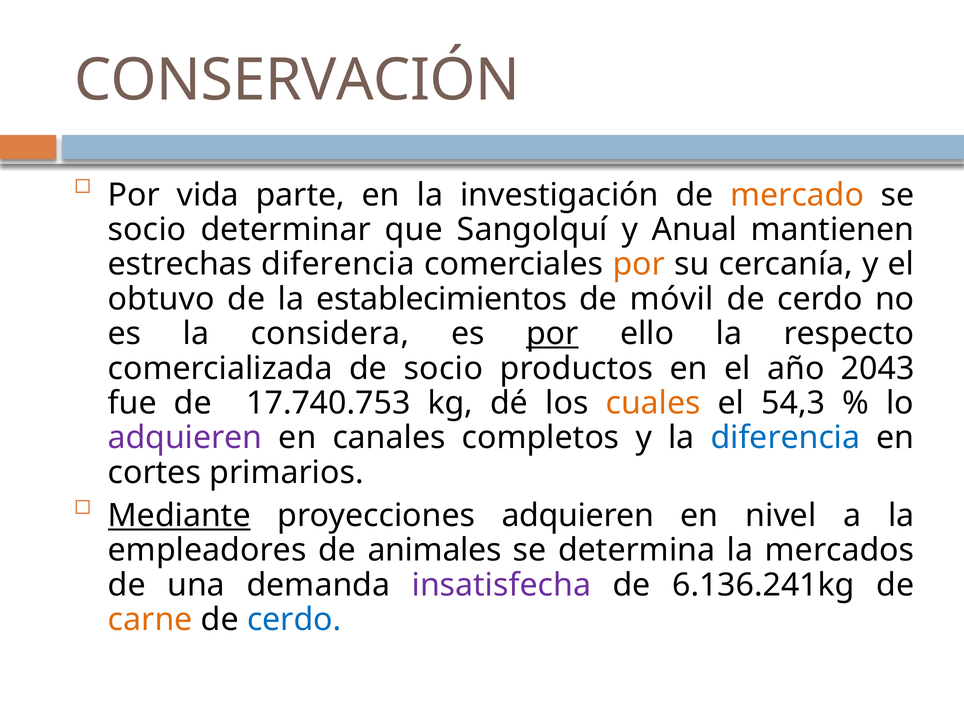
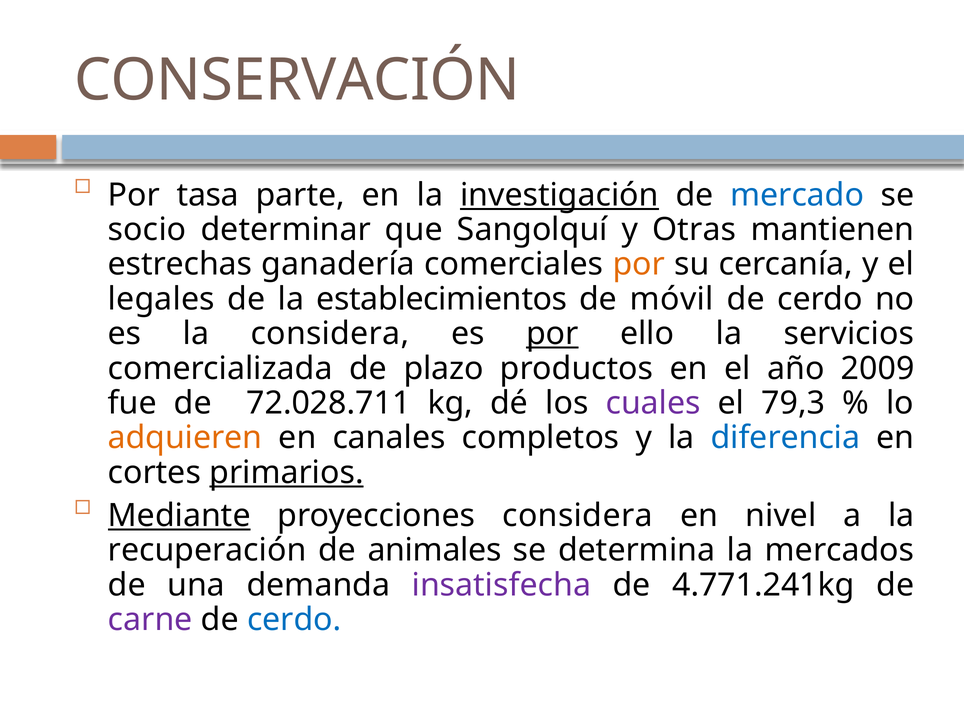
vida: vida -> tasa (208, 195)
investigación underline: none -> present (559, 195)
mercado colour: orange -> blue (797, 195)
Anual: Anual -> Otras (694, 230)
estrechas diferencia: diferencia -> ganadería (338, 264)
obtuvo: obtuvo -> legales (161, 299)
respecto: respecto -> servicios (849, 334)
de socio: socio -> plazo (444, 368)
2043: 2043 -> 2009 (878, 368)
17.740.753: 17.740.753 -> 72.028.711 (328, 403)
cuales colour: orange -> purple (653, 403)
54,3: 54,3 -> 79,3 (793, 403)
adquieren colour: purple -> orange (185, 438)
primarios underline: none -> present (287, 472)
proyecciones adquieren: adquieren -> considera (578, 516)
empleadores: empleadores -> recuperación (207, 550)
6.136.241kg: 6.136.241kg -> 4.771.241kg (763, 585)
carne colour: orange -> purple (150, 620)
